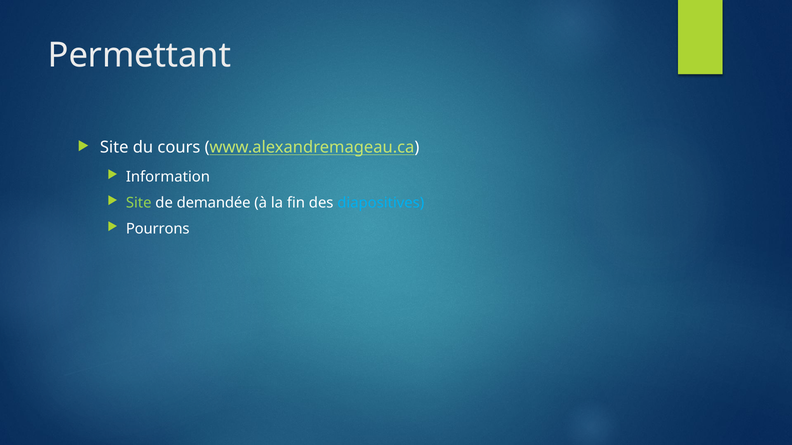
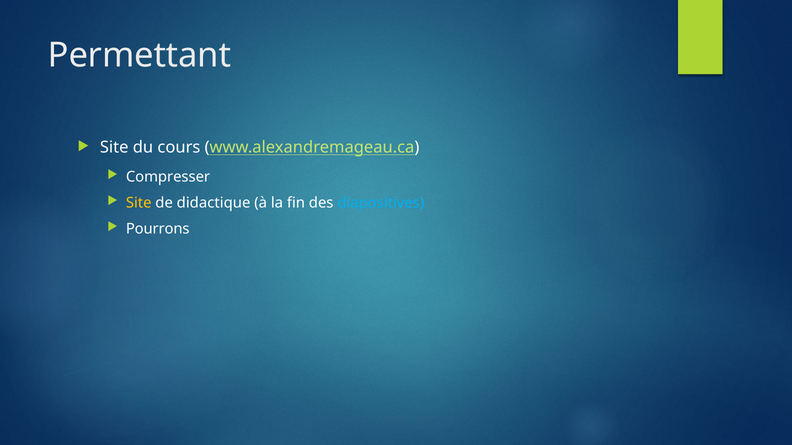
Information: Information -> Compresser (168, 177)
Site colour: light green -> yellow (139, 203)
demandée: demandée -> didactique (214, 203)
